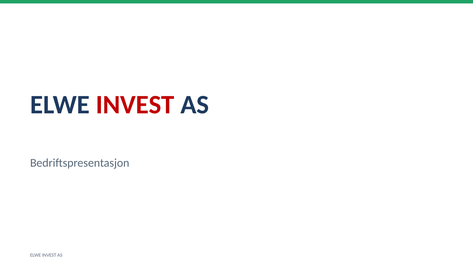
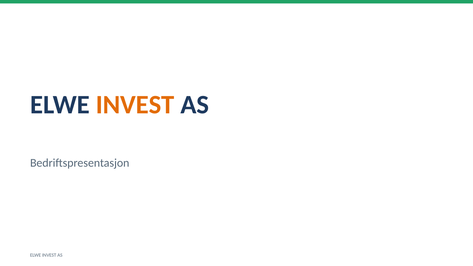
INVEST colour: red -> orange (135, 105)
